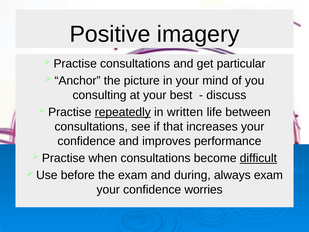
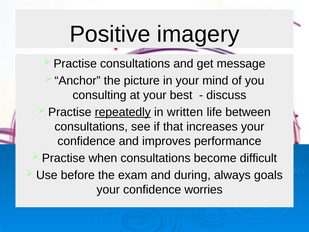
particular: particular -> message (241, 64)
difficult underline: present -> none (258, 158)
always exam: exam -> goals (268, 175)
